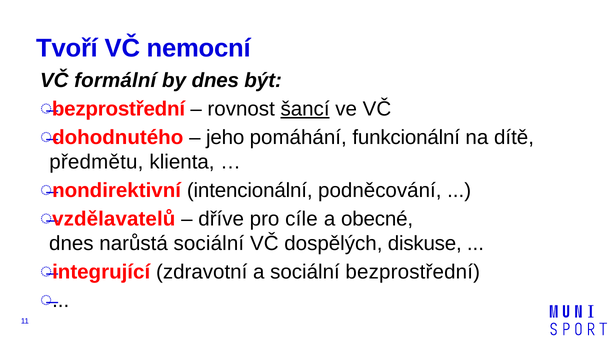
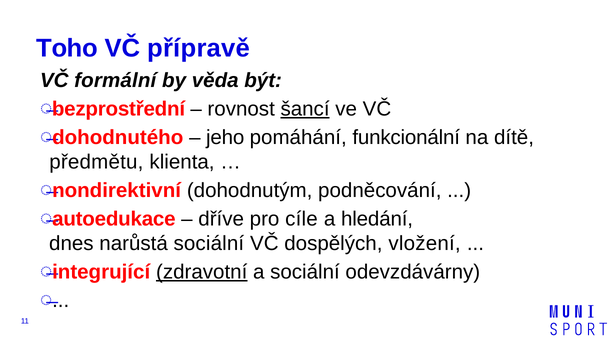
Tvoří: Tvoří -> Toho (67, 48)
nemocní: nemocní -> přípravě (199, 48)
by dnes: dnes -> věda (215, 81)
intencionální: intencionální -> dohodnutým (250, 191)
vzdělavatelů: vzdělavatelů -> autoedukace (114, 219)
obecné: obecné -> hledání (377, 219)
diskuse: diskuse -> vložení (425, 244)
zdravotní underline: none -> present (202, 272)
sociální bezprostřední: bezprostřední -> odevzdávárny (413, 272)
